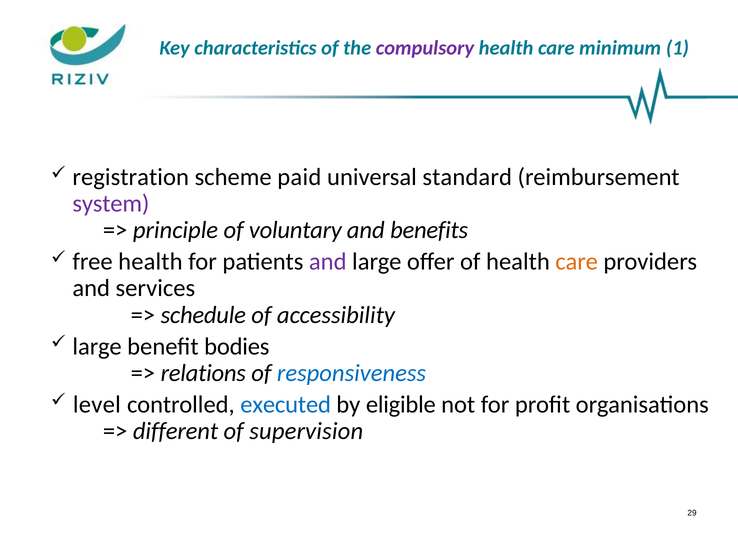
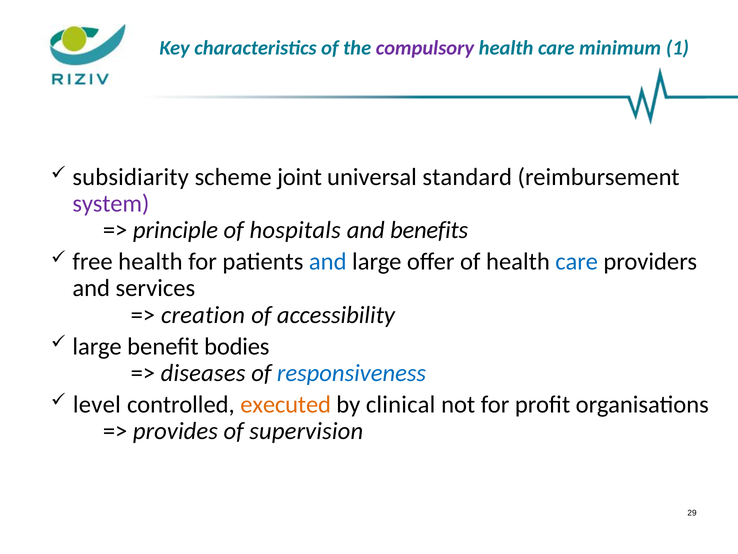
registration: registration -> subsidiarity (131, 177)
paid: paid -> joint (300, 177)
voluntary: voluntary -> hospitals (295, 230)
and colour: purple -> blue (328, 261)
care colour: orange -> blue (577, 261)
schedule: schedule -> creation (203, 315)
relations: relations -> diseases (203, 373)
executed colour: blue -> orange (286, 404)
eligible: eligible -> clinical (401, 404)
different: different -> provides (175, 431)
